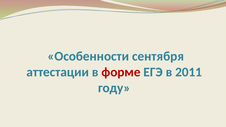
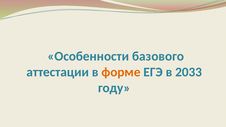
сентября: сентября -> базового (158, 56)
форме colour: red -> orange (121, 72)
2011: 2011 -> 2033 (189, 72)
